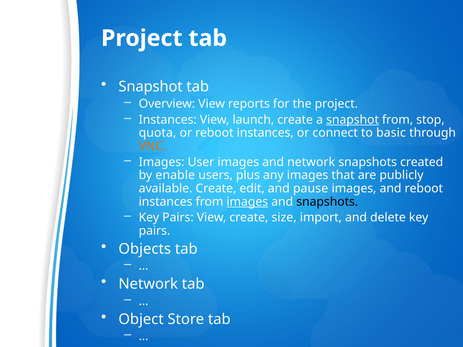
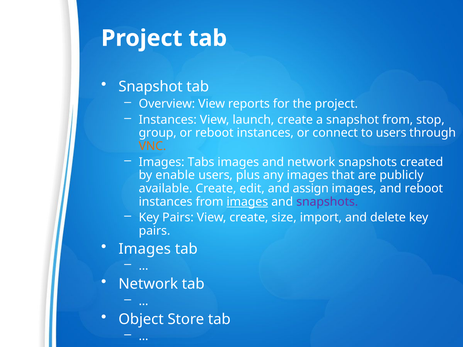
snapshot underline: present -> none (353, 120)
quota: quota -> group (158, 133)
to basic: basic -> users (391, 133)
User: User -> Tabs (201, 162)
pause: pause -> assign (311, 189)
snapshots colour: black -> purple (327, 202)
Objects: Objects -> Images (145, 249)
